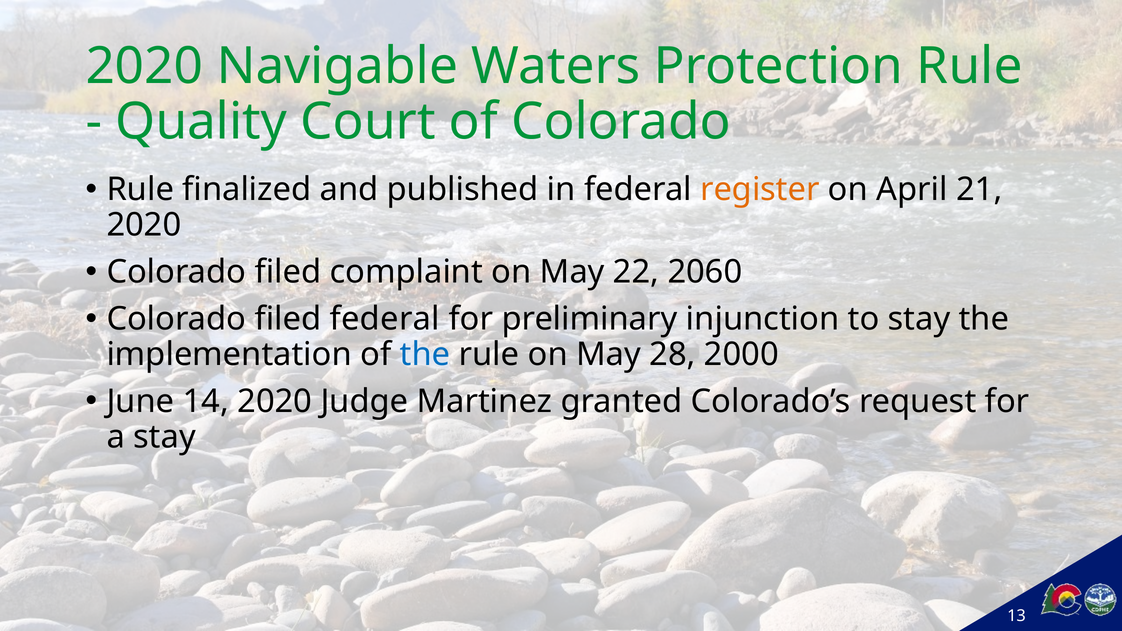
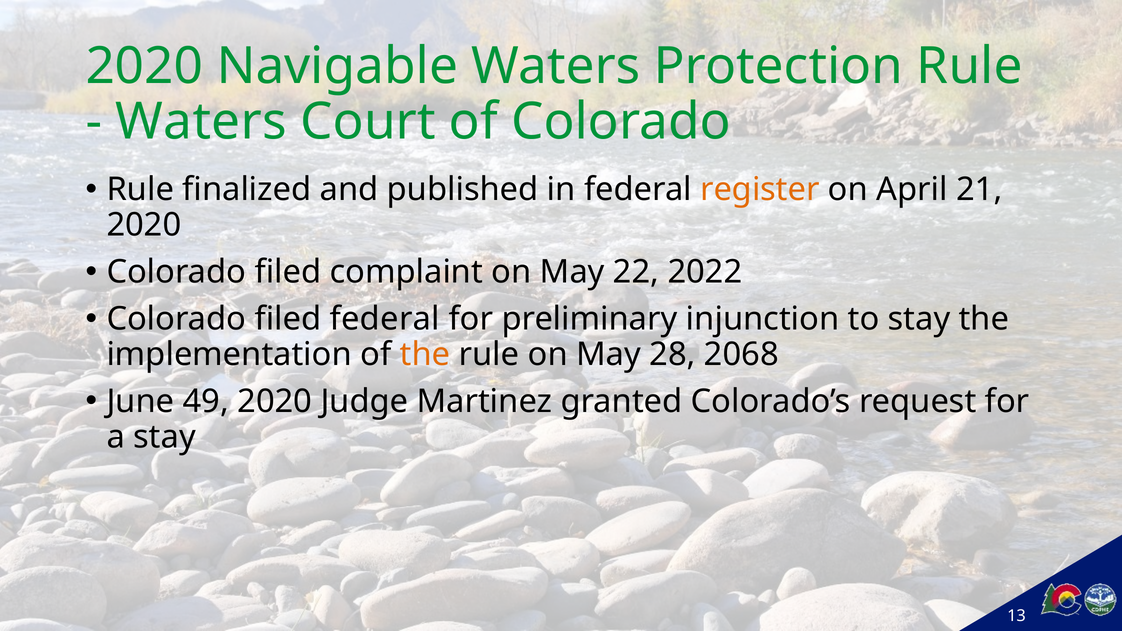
Quality: Quality -> Waters (201, 122)
2060: 2060 -> 2022 (705, 272)
the colour: blue -> orange (425, 354)
2000: 2000 -> 2068 (741, 354)
14: 14 -> 49 (206, 402)
